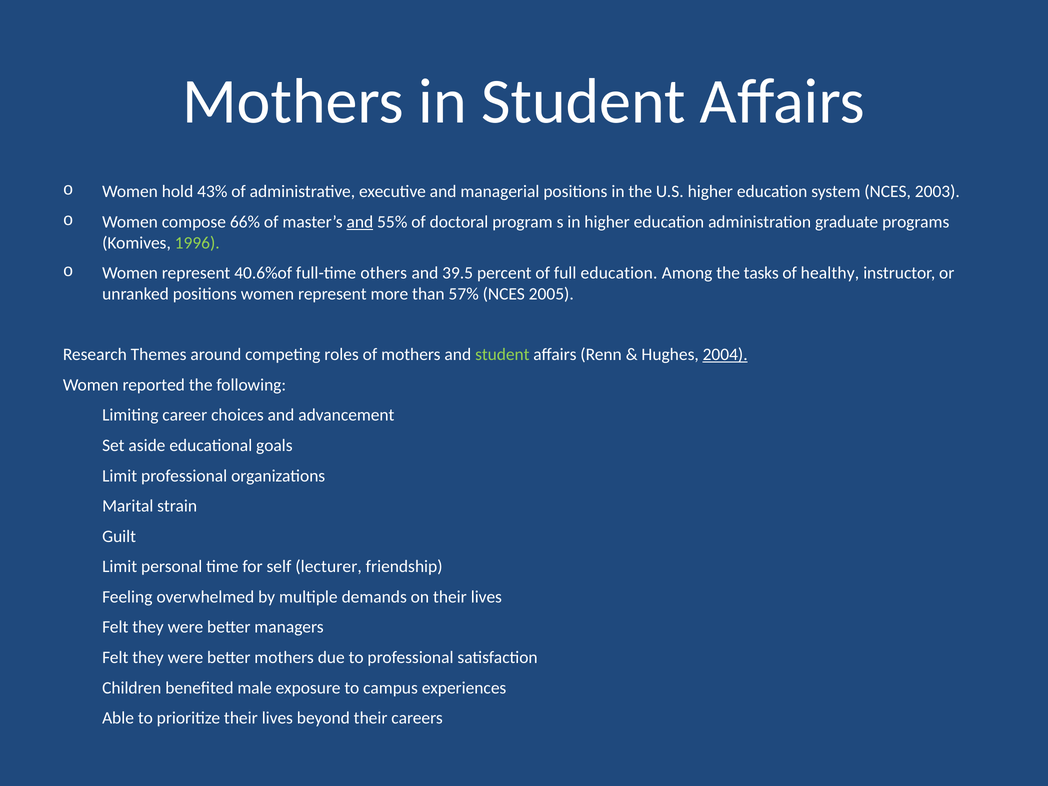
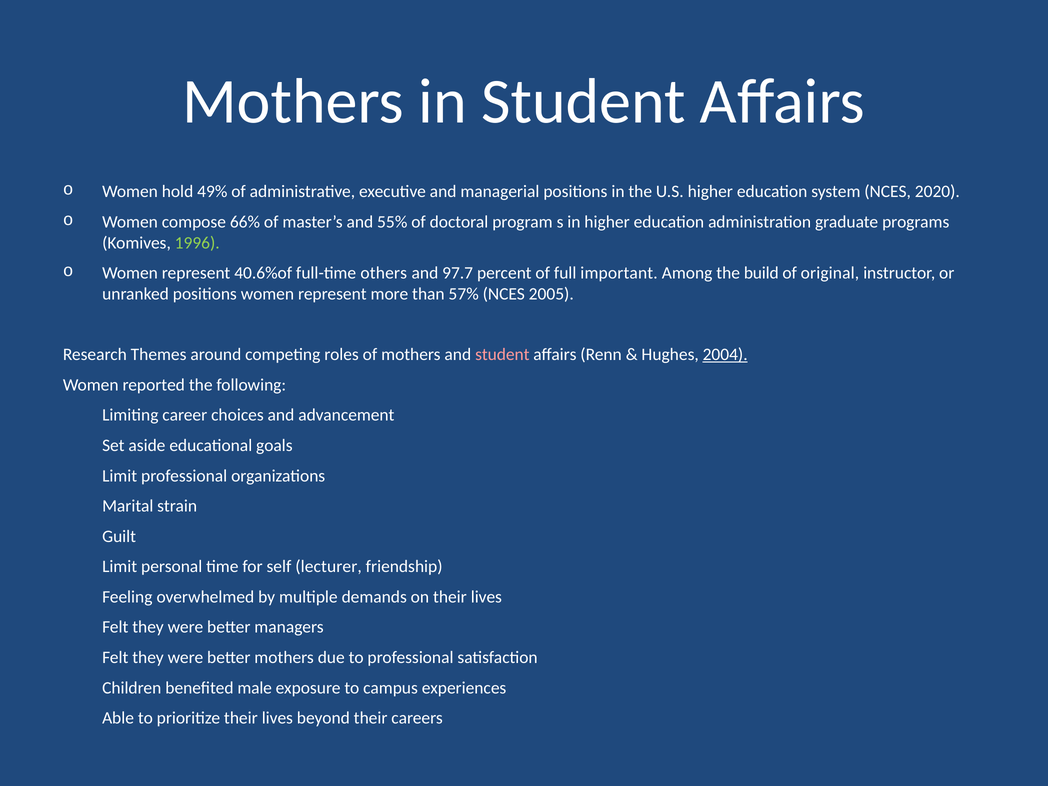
43%: 43% -> 49% (212, 192)
2003: 2003 -> 2020 (937, 192)
and underline: present -> none (360, 222)
39.5: 39.5 -> 97.7 (458, 273)
full education: education -> important (619, 273)
tasks: tasks -> build (761, 273)
healthy: healthy -> original (830, 273)
student colour: light green -> pink (502, 355)
